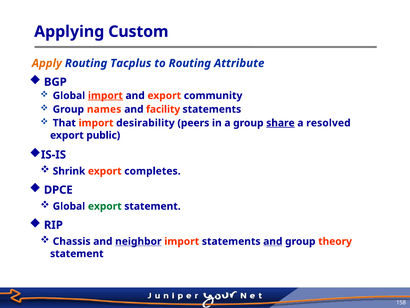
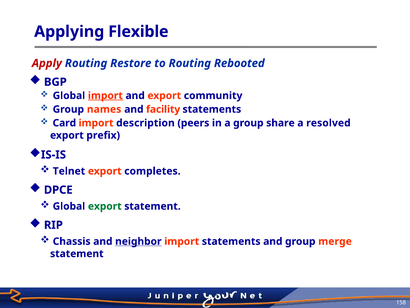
Custom: Custom -> Flexible (138, 32)
Apply colour: orange -> red (47, 63)
Tacplus: Tacplus -> Restore (131, 63)
Attribute: Attribute -> Rebooted (239, 63)
That: That -> Card (64, 123)
desirability: desirability -> description (145, 123)
share underline: present -> none (280, 123)
public: public -> prefix (103, 135)
Shrink: Shrink -> Telnet (69, 171)
and underline: present -> none (273, 241)
theory: theory -> merge (335, 241)
